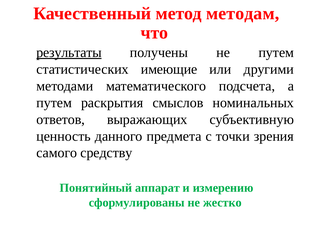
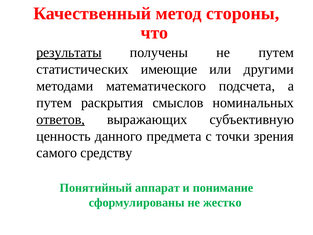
методам: методам -> стороны (243, 13)
ответов underline: none -> present (61, 119)
измерению: измерению -> понимание (223, 188)
